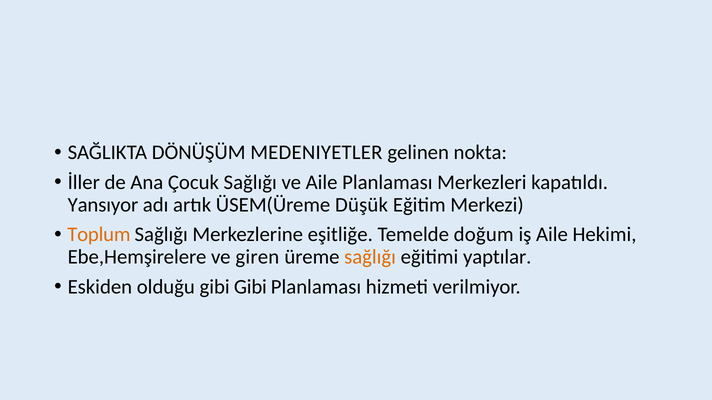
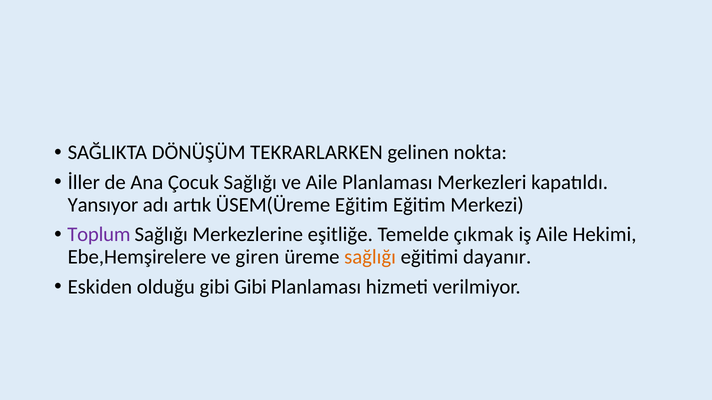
MEDENIYETLER: MEDENIYETLER -> TEKRARLARKEN (316, 153)
ÜSEM(Üreme Düşük: Düşük -> Eğitim (362, 205)
Toplum colour: orange -> purple (99, 235)
doğum: doğum -> çıkmak (484, 235)
yaptılar: yaptılar -> dayanır (497, 257)
